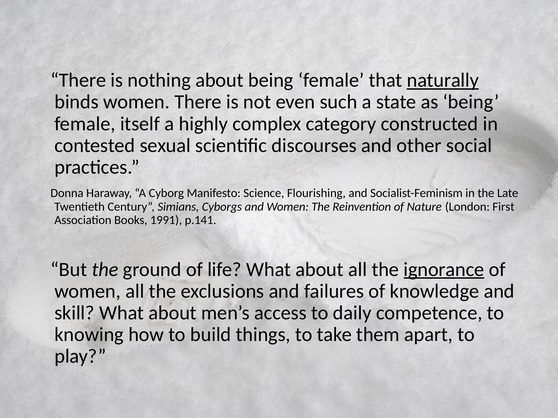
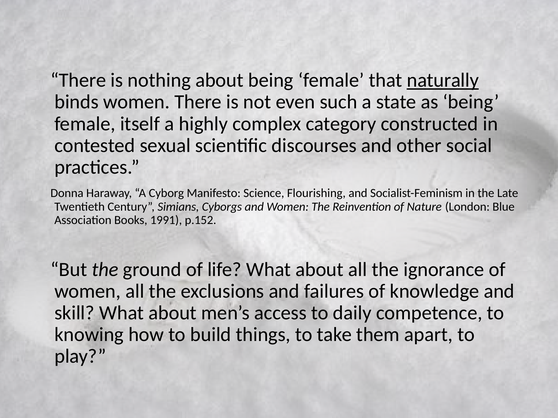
First: First -> Blue (504, 207)
p.141: p.141 -> p.152 (201, 220)
ignorance underline: present -> none (444, 270)
